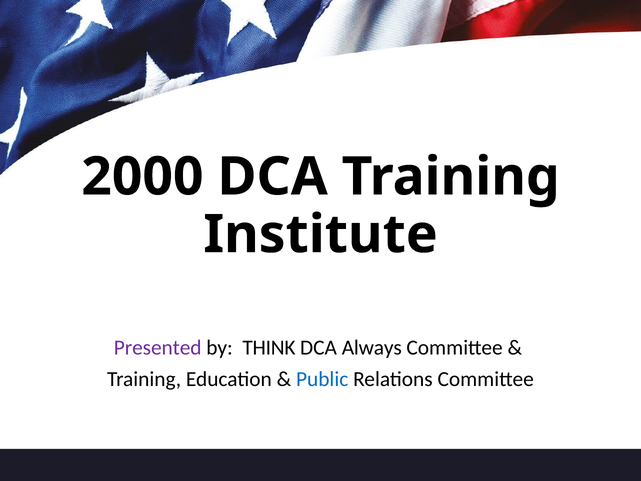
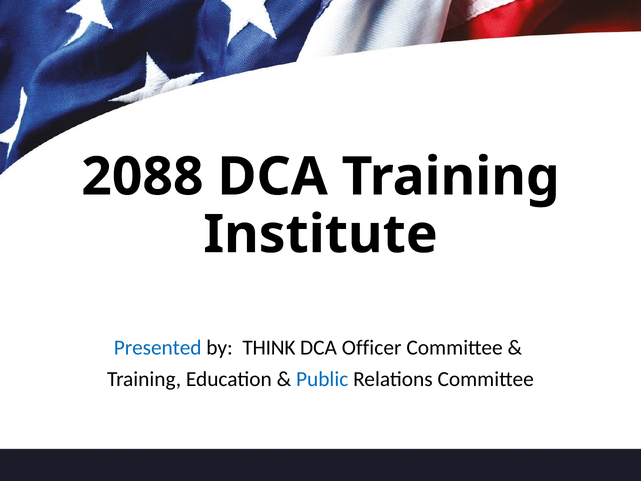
2000: 2000 -> 2088 (142, 177)
Presented colour: purple -> blue (158, 347)
Always: Always -> Officer (372, 347)
